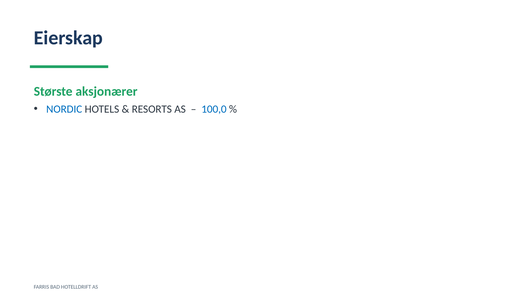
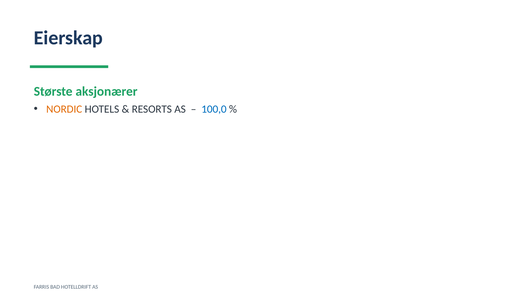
NORDIC colour: blue -> orange (64, 109)
